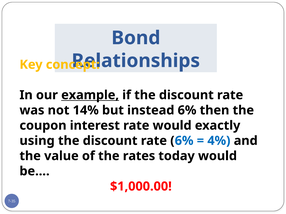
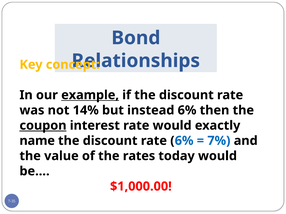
coupon underline: none -> present (43, 126)
using: using -> name (37, 141)
4%: 4% -> 7% (219, 141)
